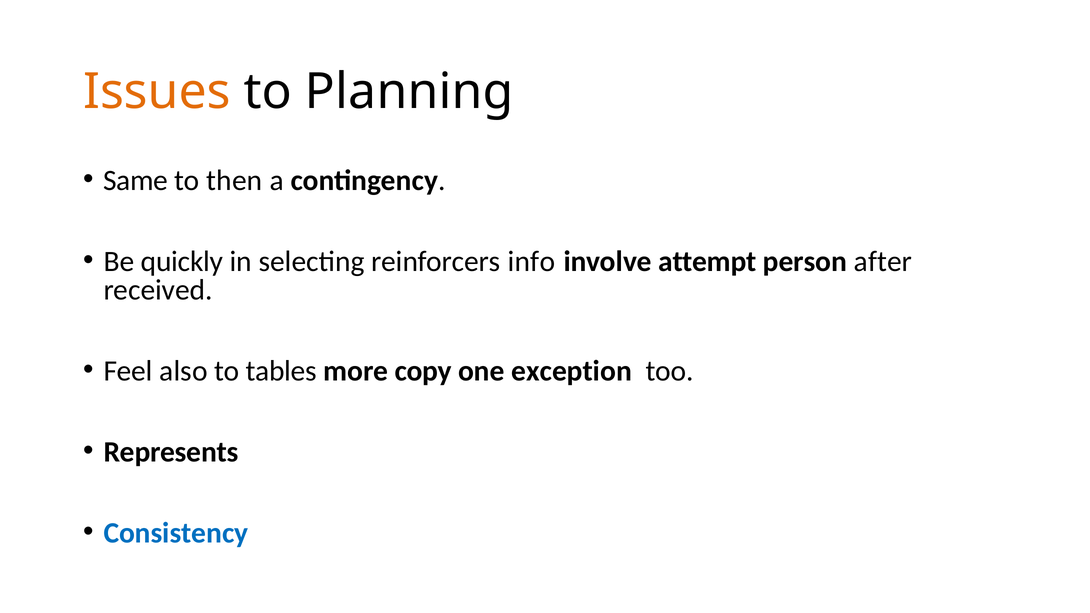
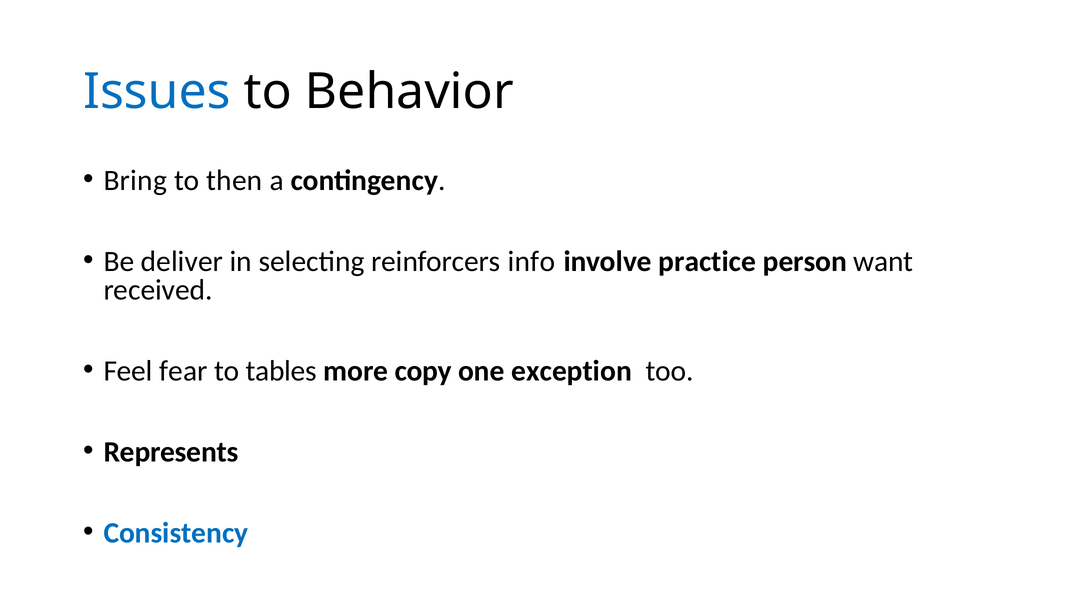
Issues colour: orange -> blue (157, 92)
Planning: Planning -> Behavior (409, 92)
Same: Same -> Bring (135, 181)
quickly: quickly -> deliver (182, 261)
attempt: attempt -> practice (707, 261)
after: after -> want (883, 261)
also: also -> fear (184, 371)
